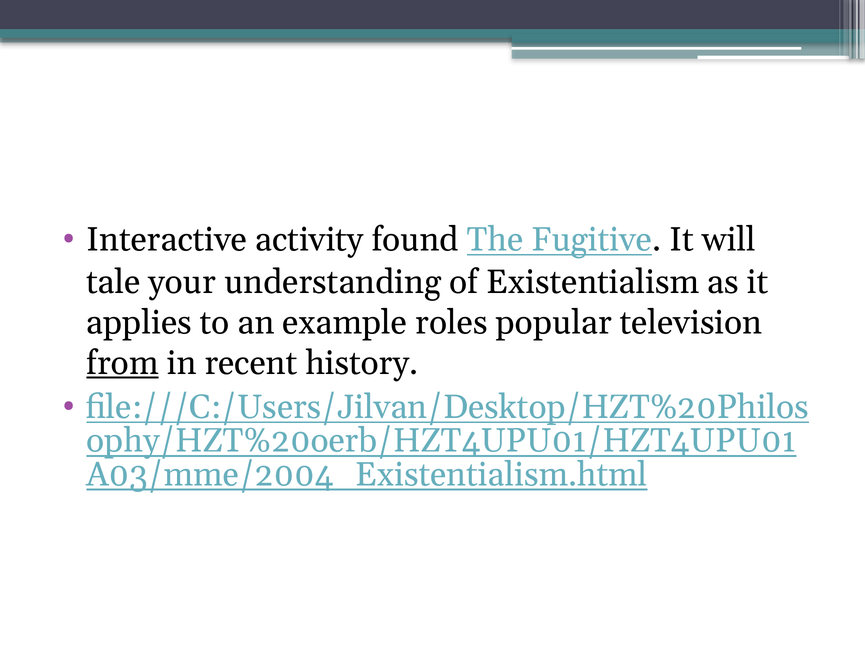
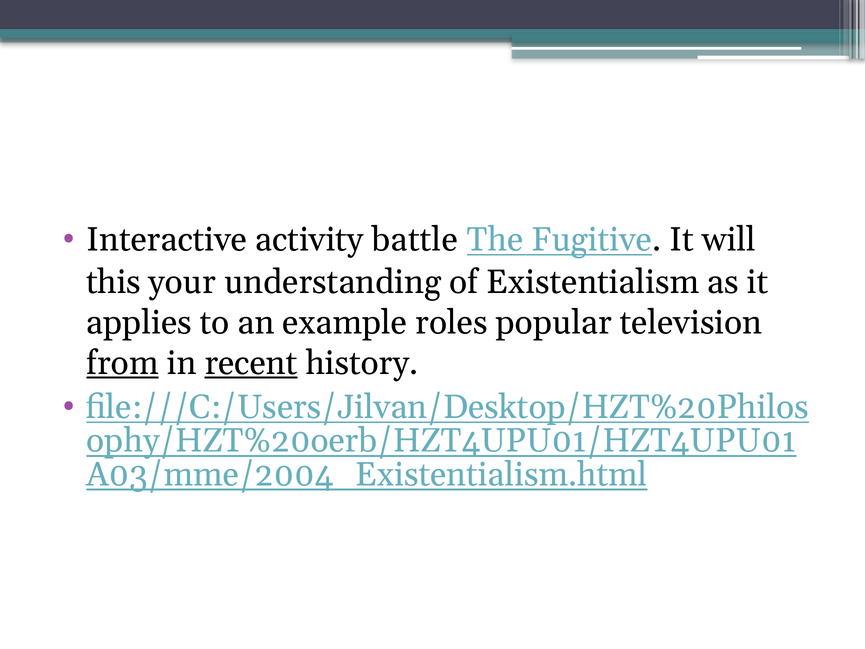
found: found -> battle (415, 240)
tale: tale -> this (113, 282)
recent underline: none -> present (251, 363)
